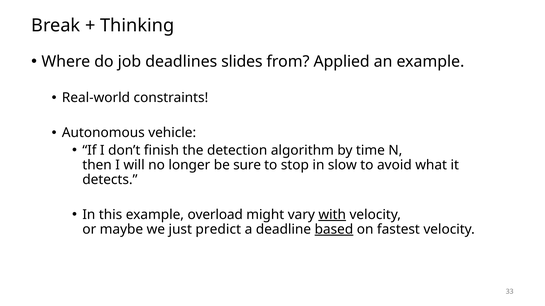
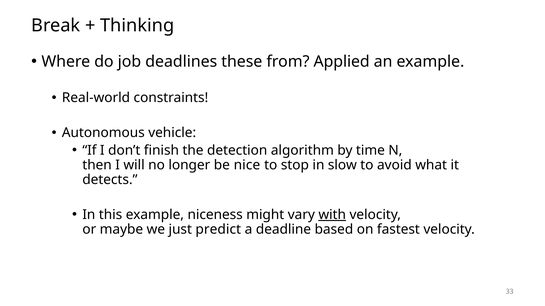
slides: slides -> these (242, 62)
sure: sure -> nice (247, 165)
overload: overload -> niceness (215, 215)
based underline: present -> none (334, 230)
